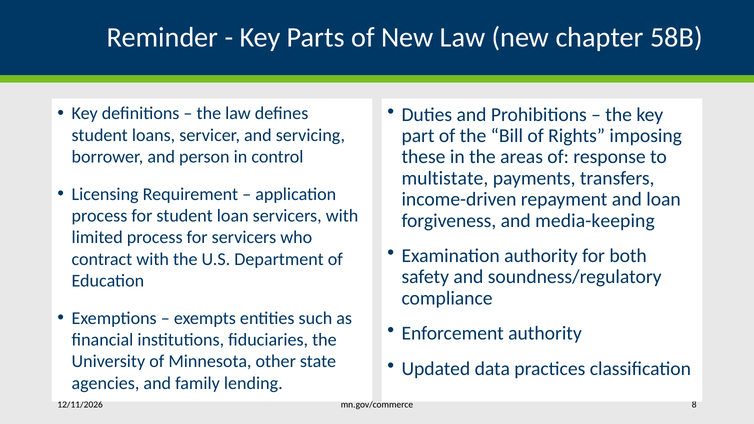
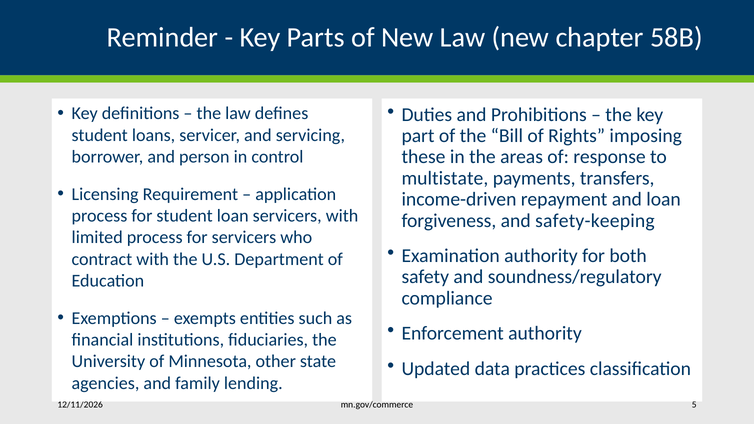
media-keeping: media-keeping -> safety-keeping (595, 221)
8: 8 -> 5 (694, 405)
